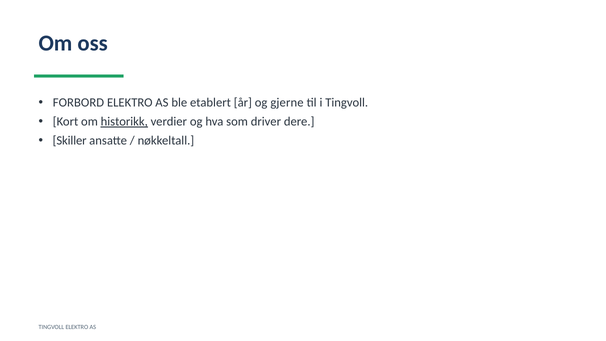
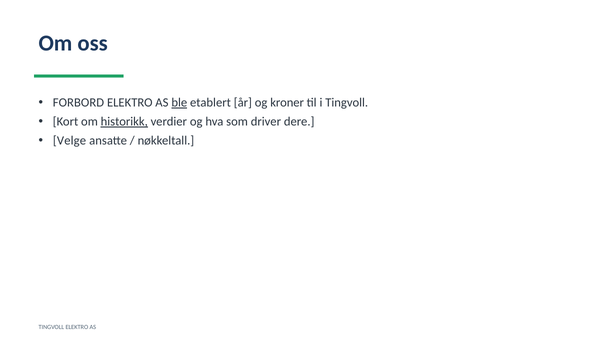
ble underline: none -> present (179, 103)
gjerne: gjerne -> kroner (287, 103)
Skiller: Skiller -> Velge (70, 141)
